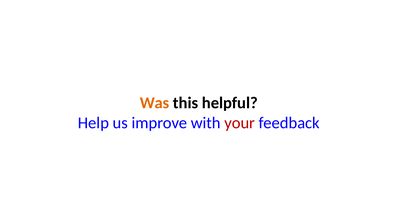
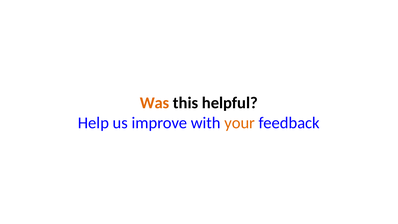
your colour: red -> orange (240, 123)
